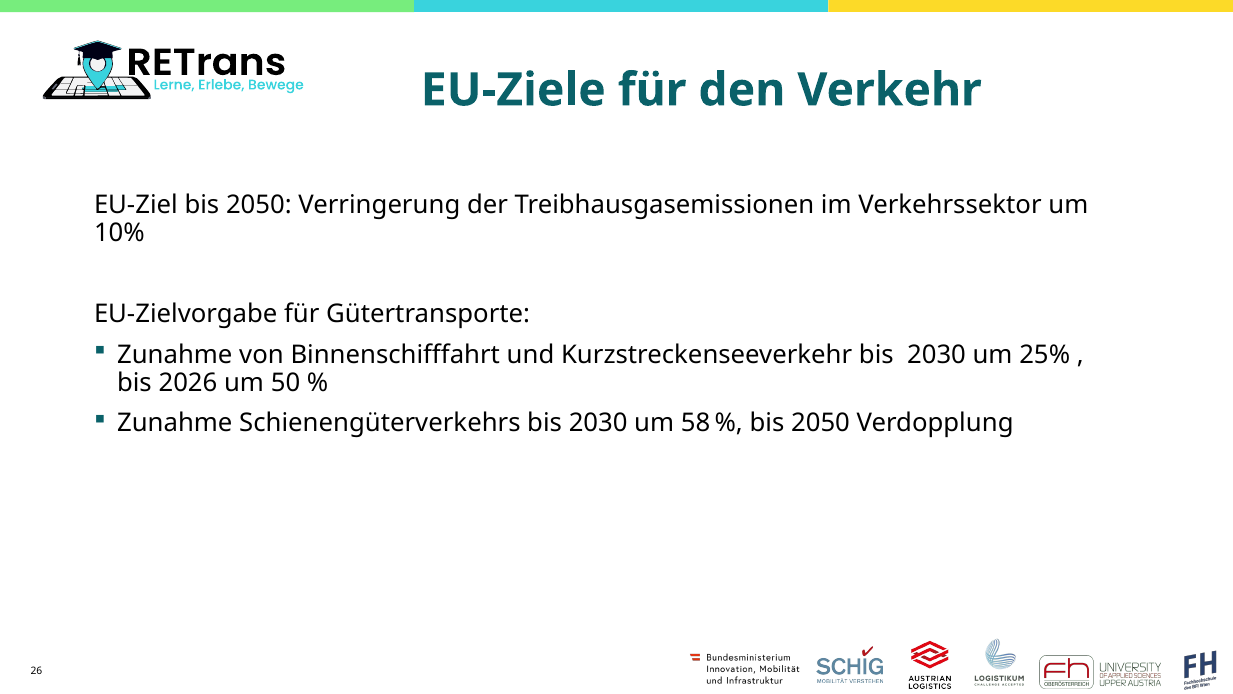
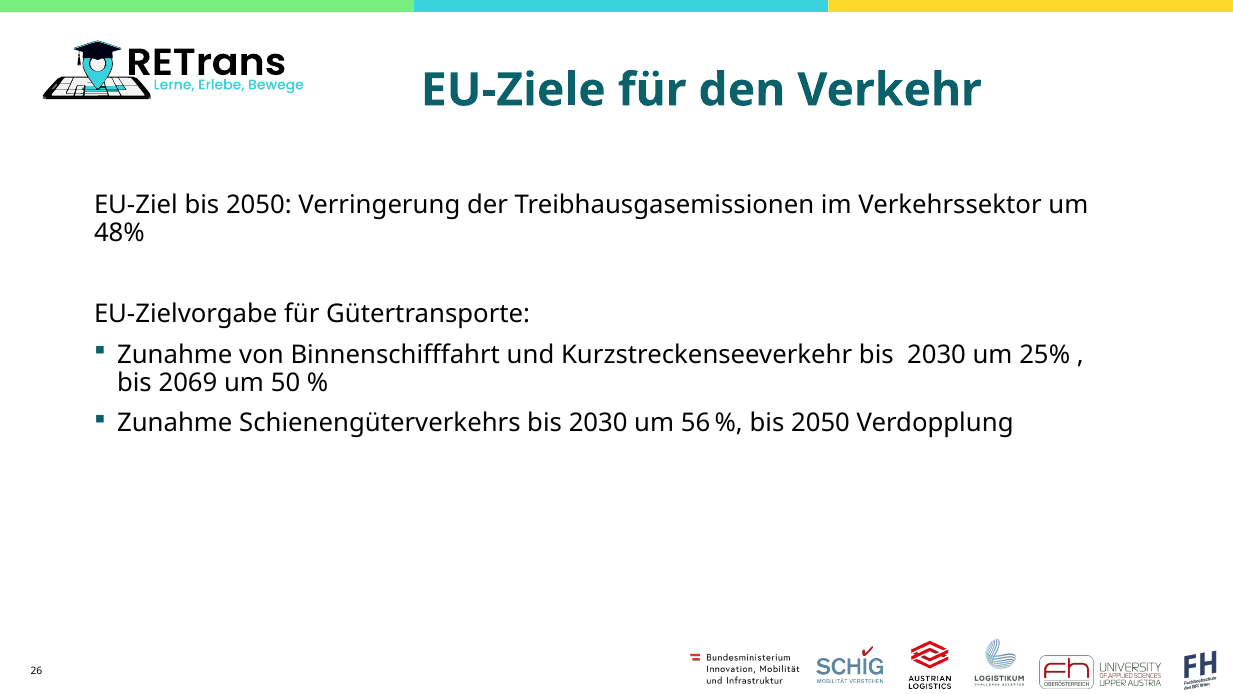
10%: 10% -> 48% (119, 233)
2026: 2026 -> 2069 (188, 382)
58: 58 -> 56 (696, 423)
